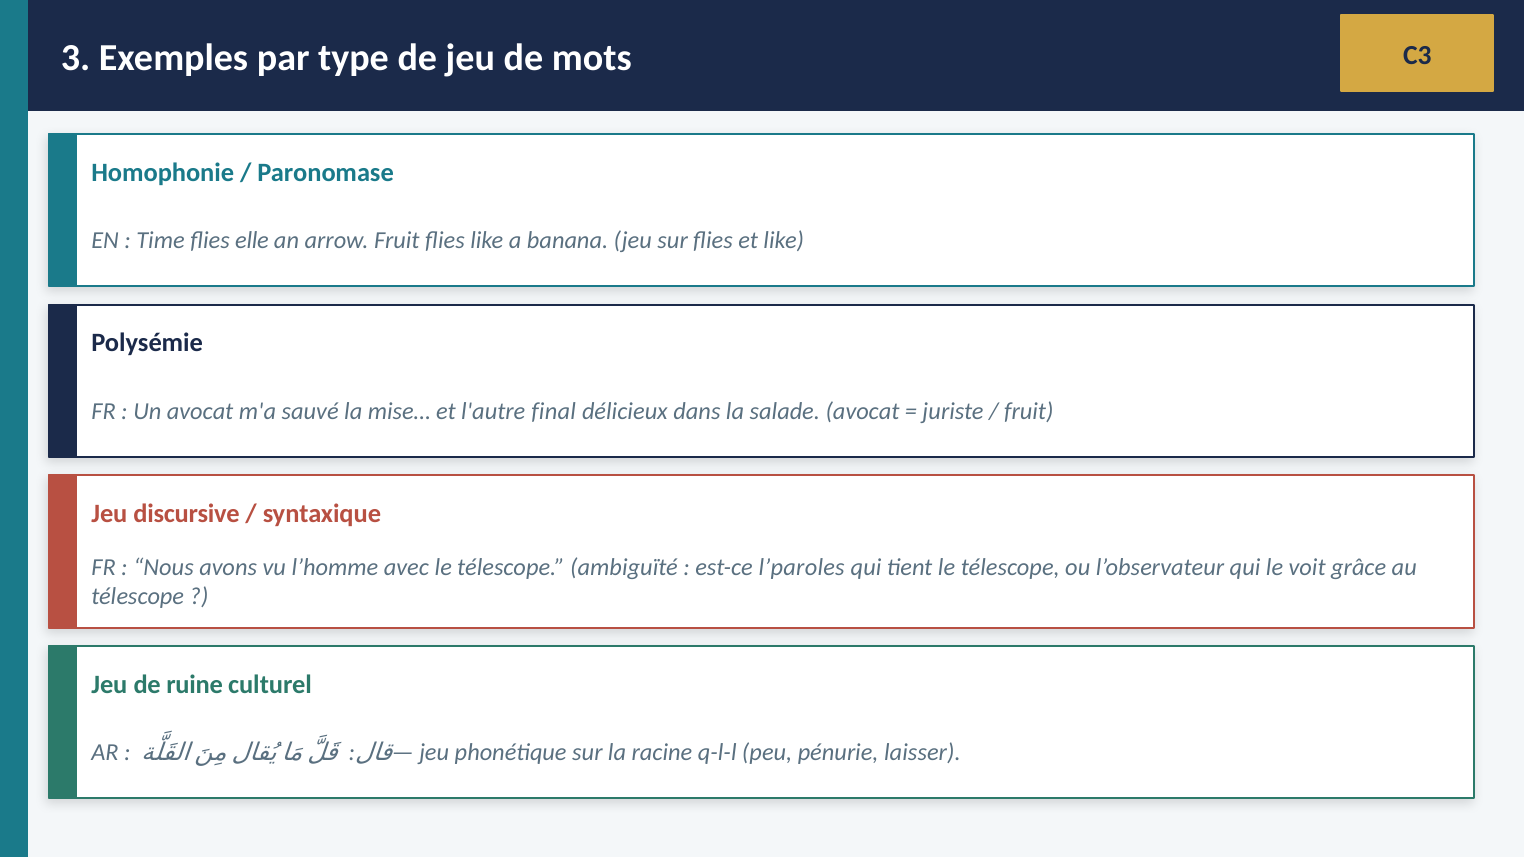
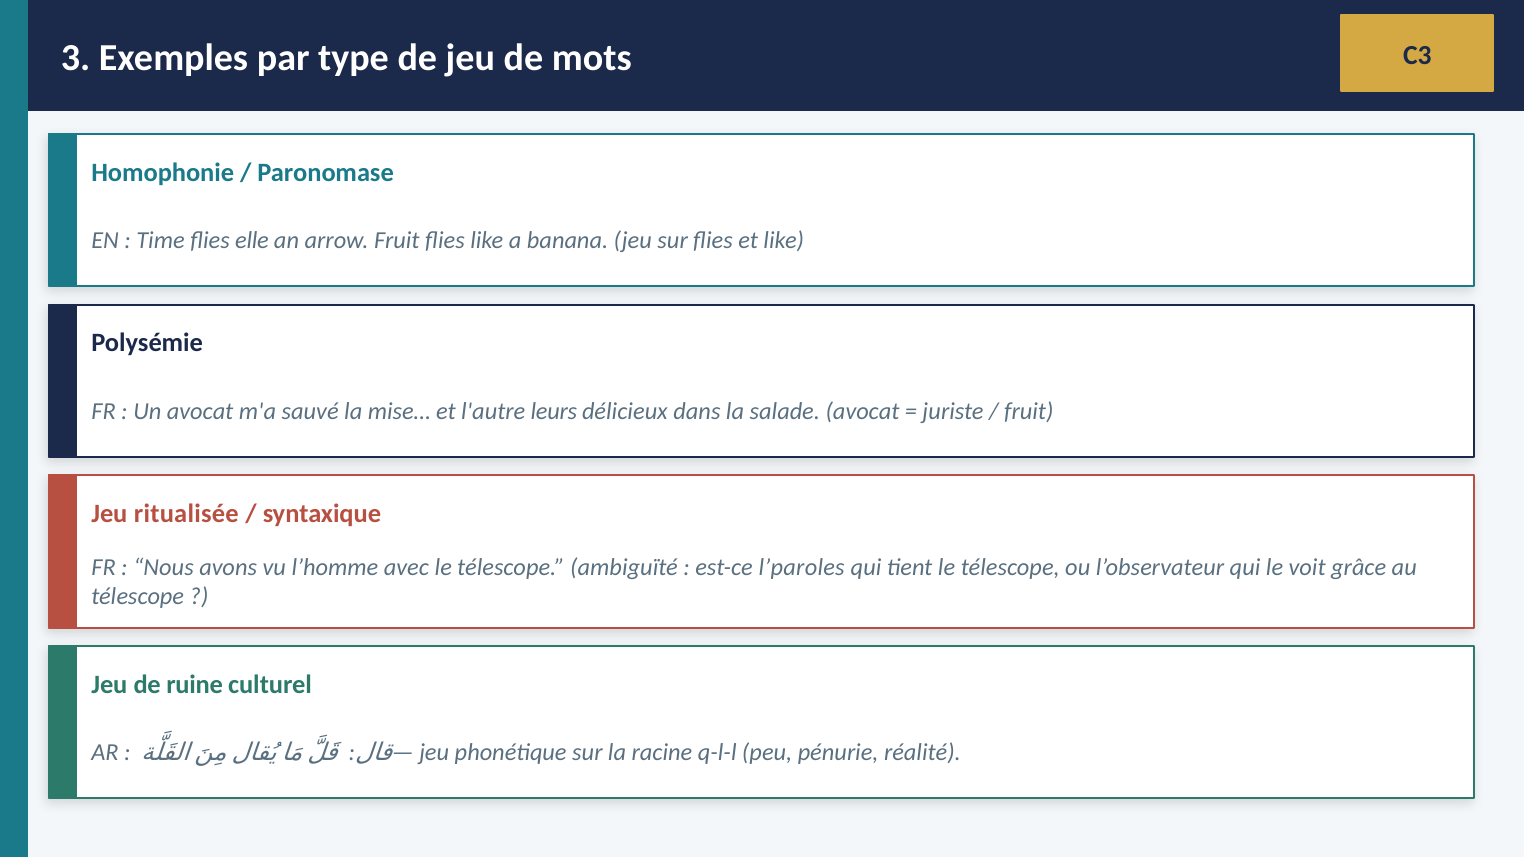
final: final -> leurs (554, 412)
discursive: discursive -> ritualisée (186, 514)
laisser: laisser -> réalité (922, 753)
